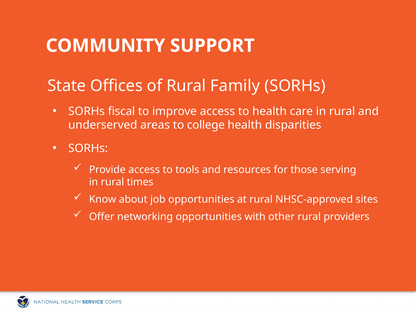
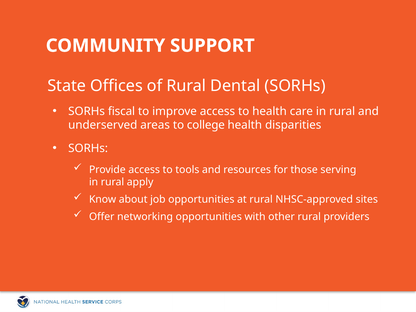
Family: Family -> Dental (235, 86)
times: times -> apply (140, 182)
